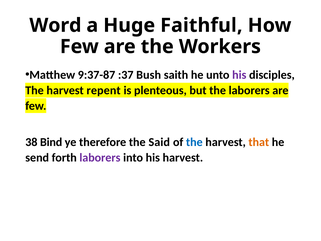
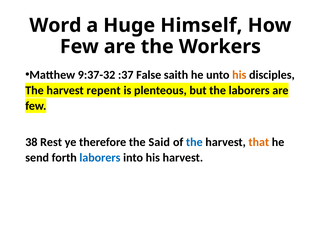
Faithful: Faithful -> Himself (201, 25)
9:37-87: 9:37-87 -> 9:37-32 (97, 75)
Bush: Bush -> False (149, 75)
his colour: purple -> orange (239, 75)
Bind: Bind -> Rest (51, 142)
laborers colour: purple -> blue (100, 157)
